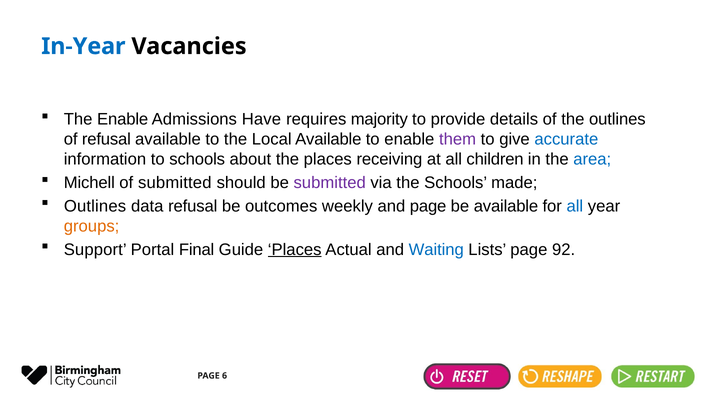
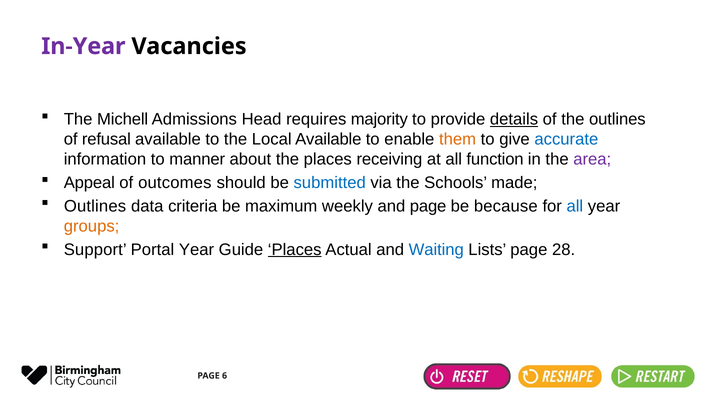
In-Year colour: blue -> purple (83, 46)
The Enable: Enable -> Michell (123, 119)
Have: Have -> Head (262, 119)
details underline: none -> present (514, 119)
them colour: purple -> orange (458, 139)
to schools: schools -> manner (197, 159)
children: children -> function (495, 159)
area colour: blue -> purple (592, 159)
Michell: Michell -> Appeal (89, 183)
of submitted: submitted -> outcomes (175, 183)
submitted colour: purple -> blue (330, 183)
data refusal: refusal -> criteria (193, 206)
outcomes: outcomes -> maximum (281, 206)
be available: available -> because (506, 206)
Portal Final: Final -> Year (197, 249)
92: 92 -> 28 (564, 249)
